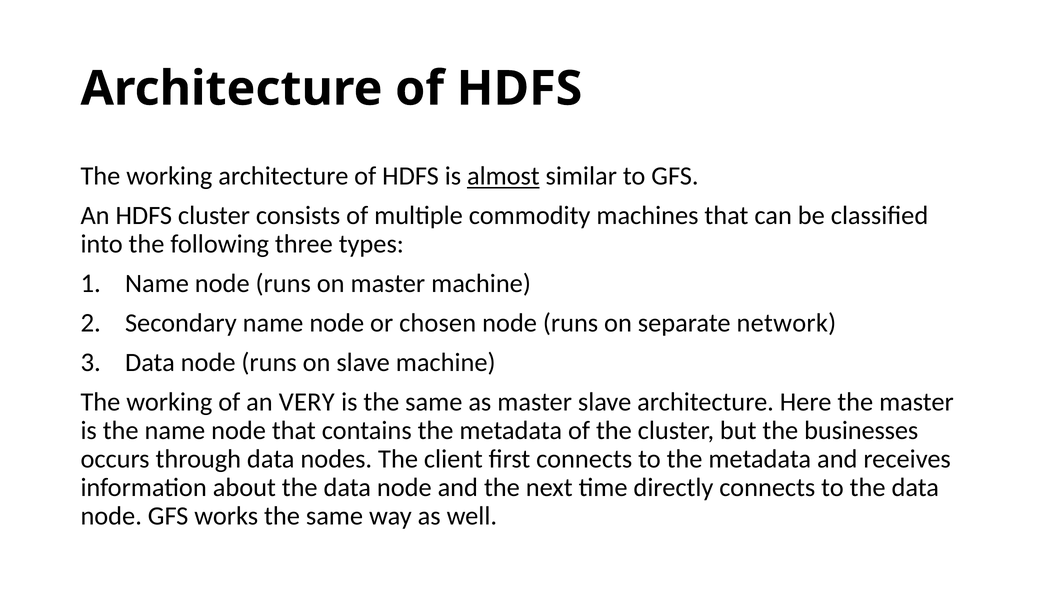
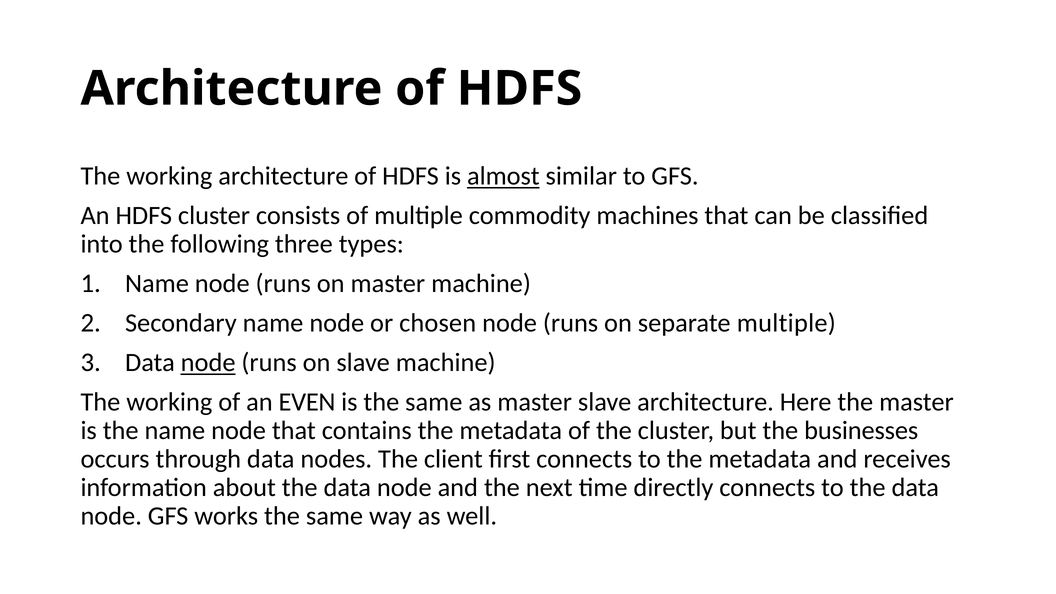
separate network: network -> multiple (786, 323)
node underline: none -> present (208, 363)
VERY: VERY -> EVEN (307, 402)
